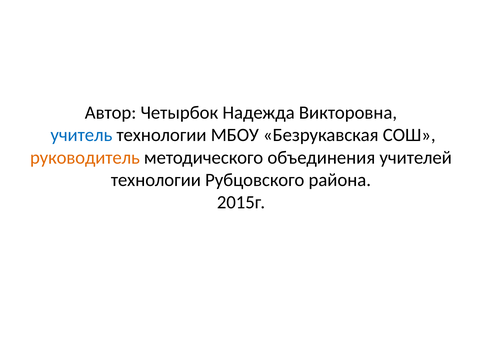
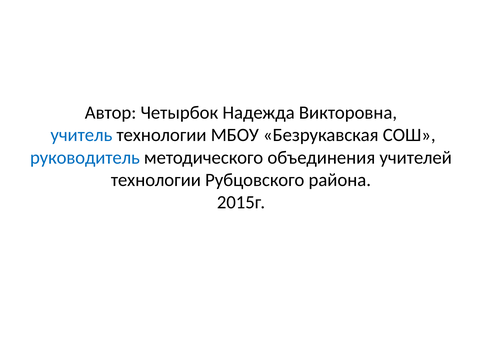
руководитель colour: orange -> blue (85, 157)
